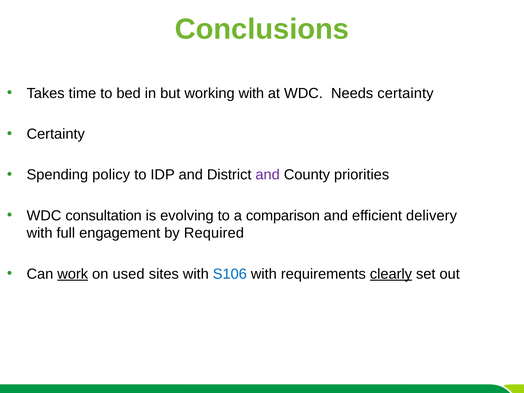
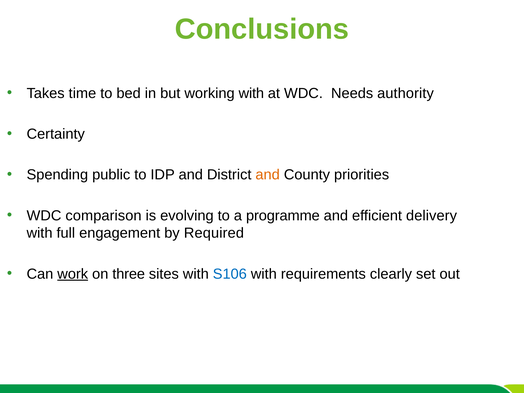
Needs certainty: certainty -> authority (405, 93)
policy: policy -> public (111, 175)
and colour: purple -> orange (268, 175)
consultation: consultation -> comparison (104, 216)
comparison: comparison -> programme (283, 216)
used: used -> three (129, 274)
clearly underline: present -> none (391, 274)
